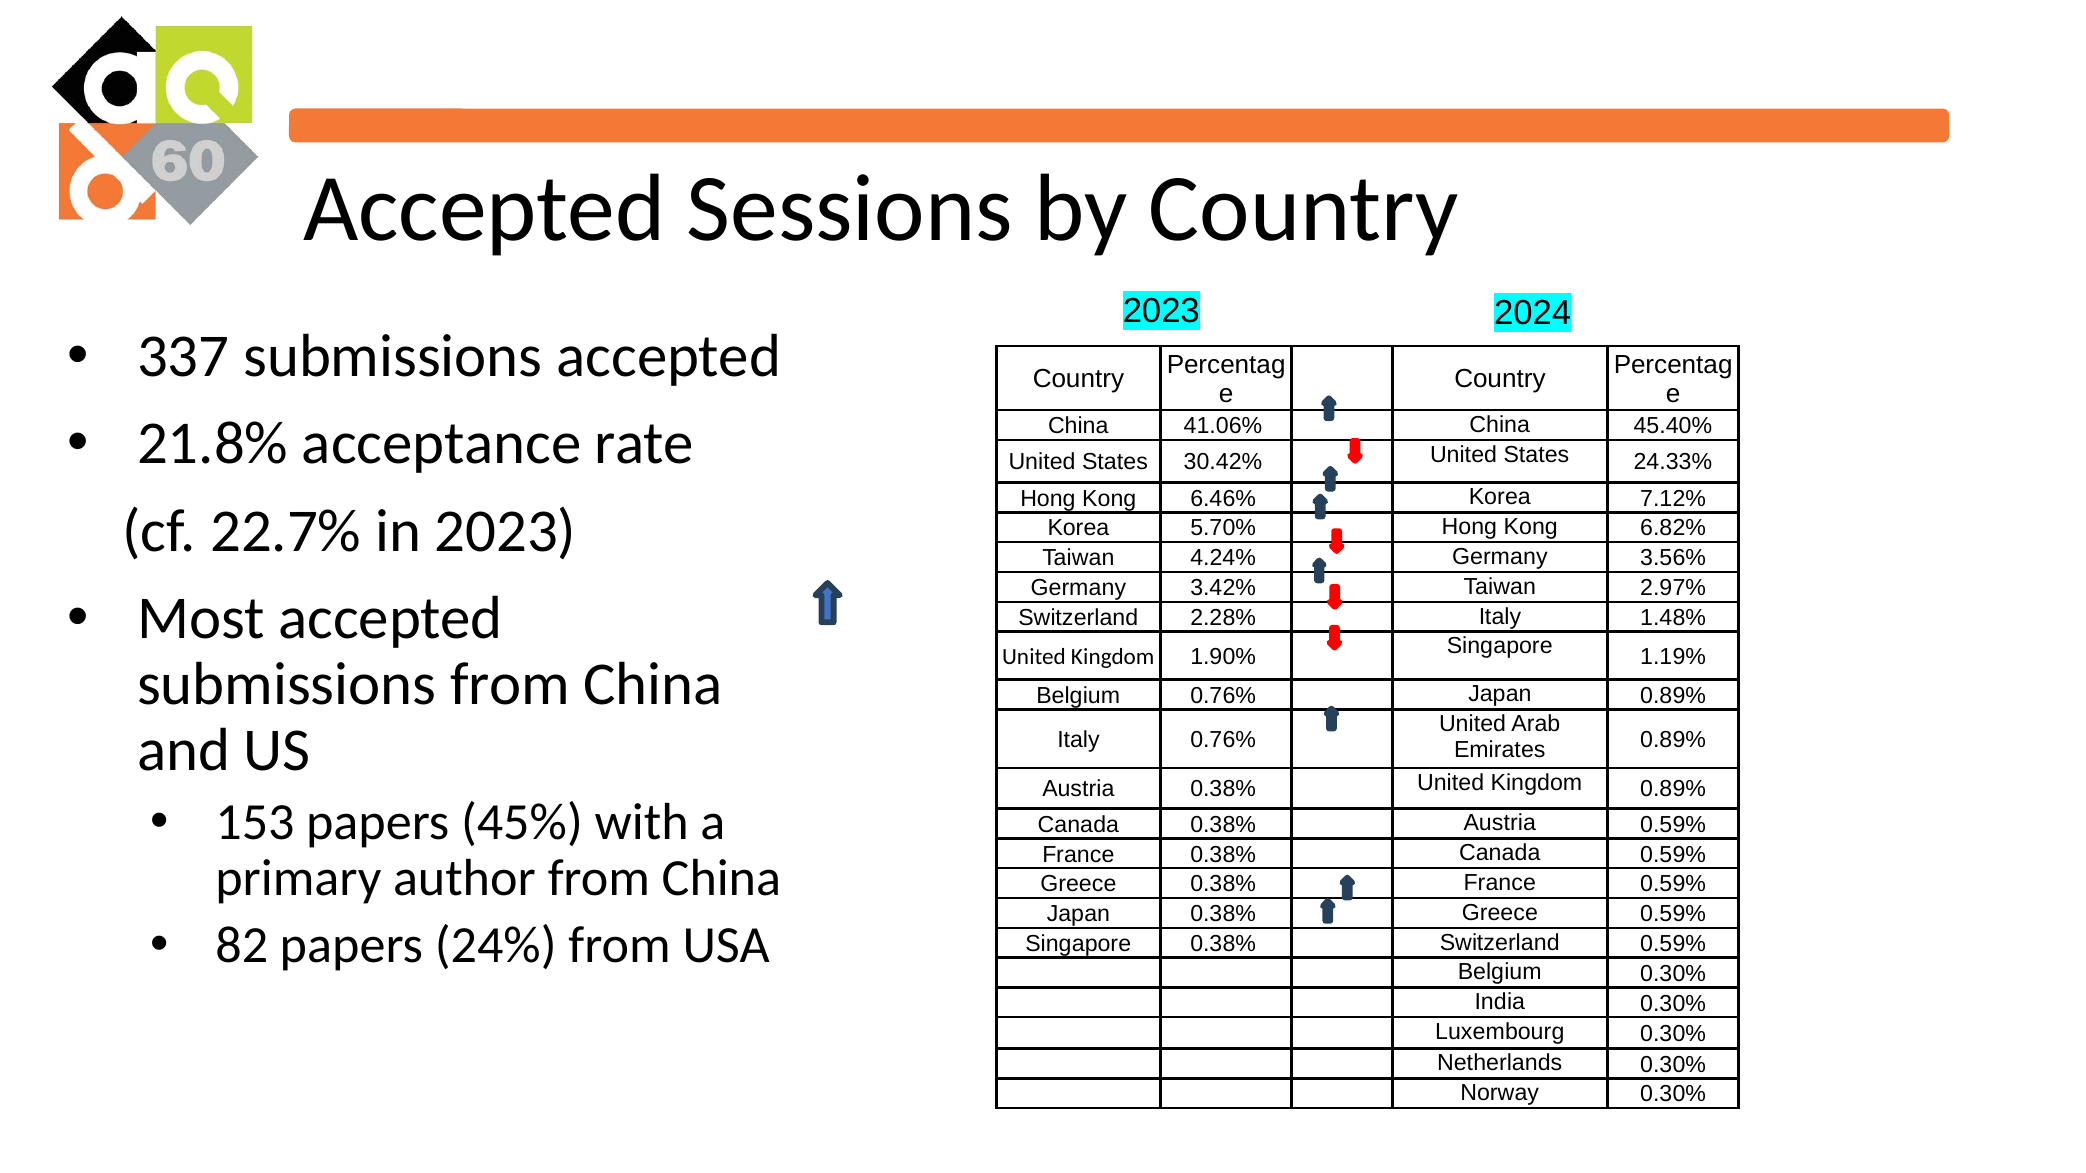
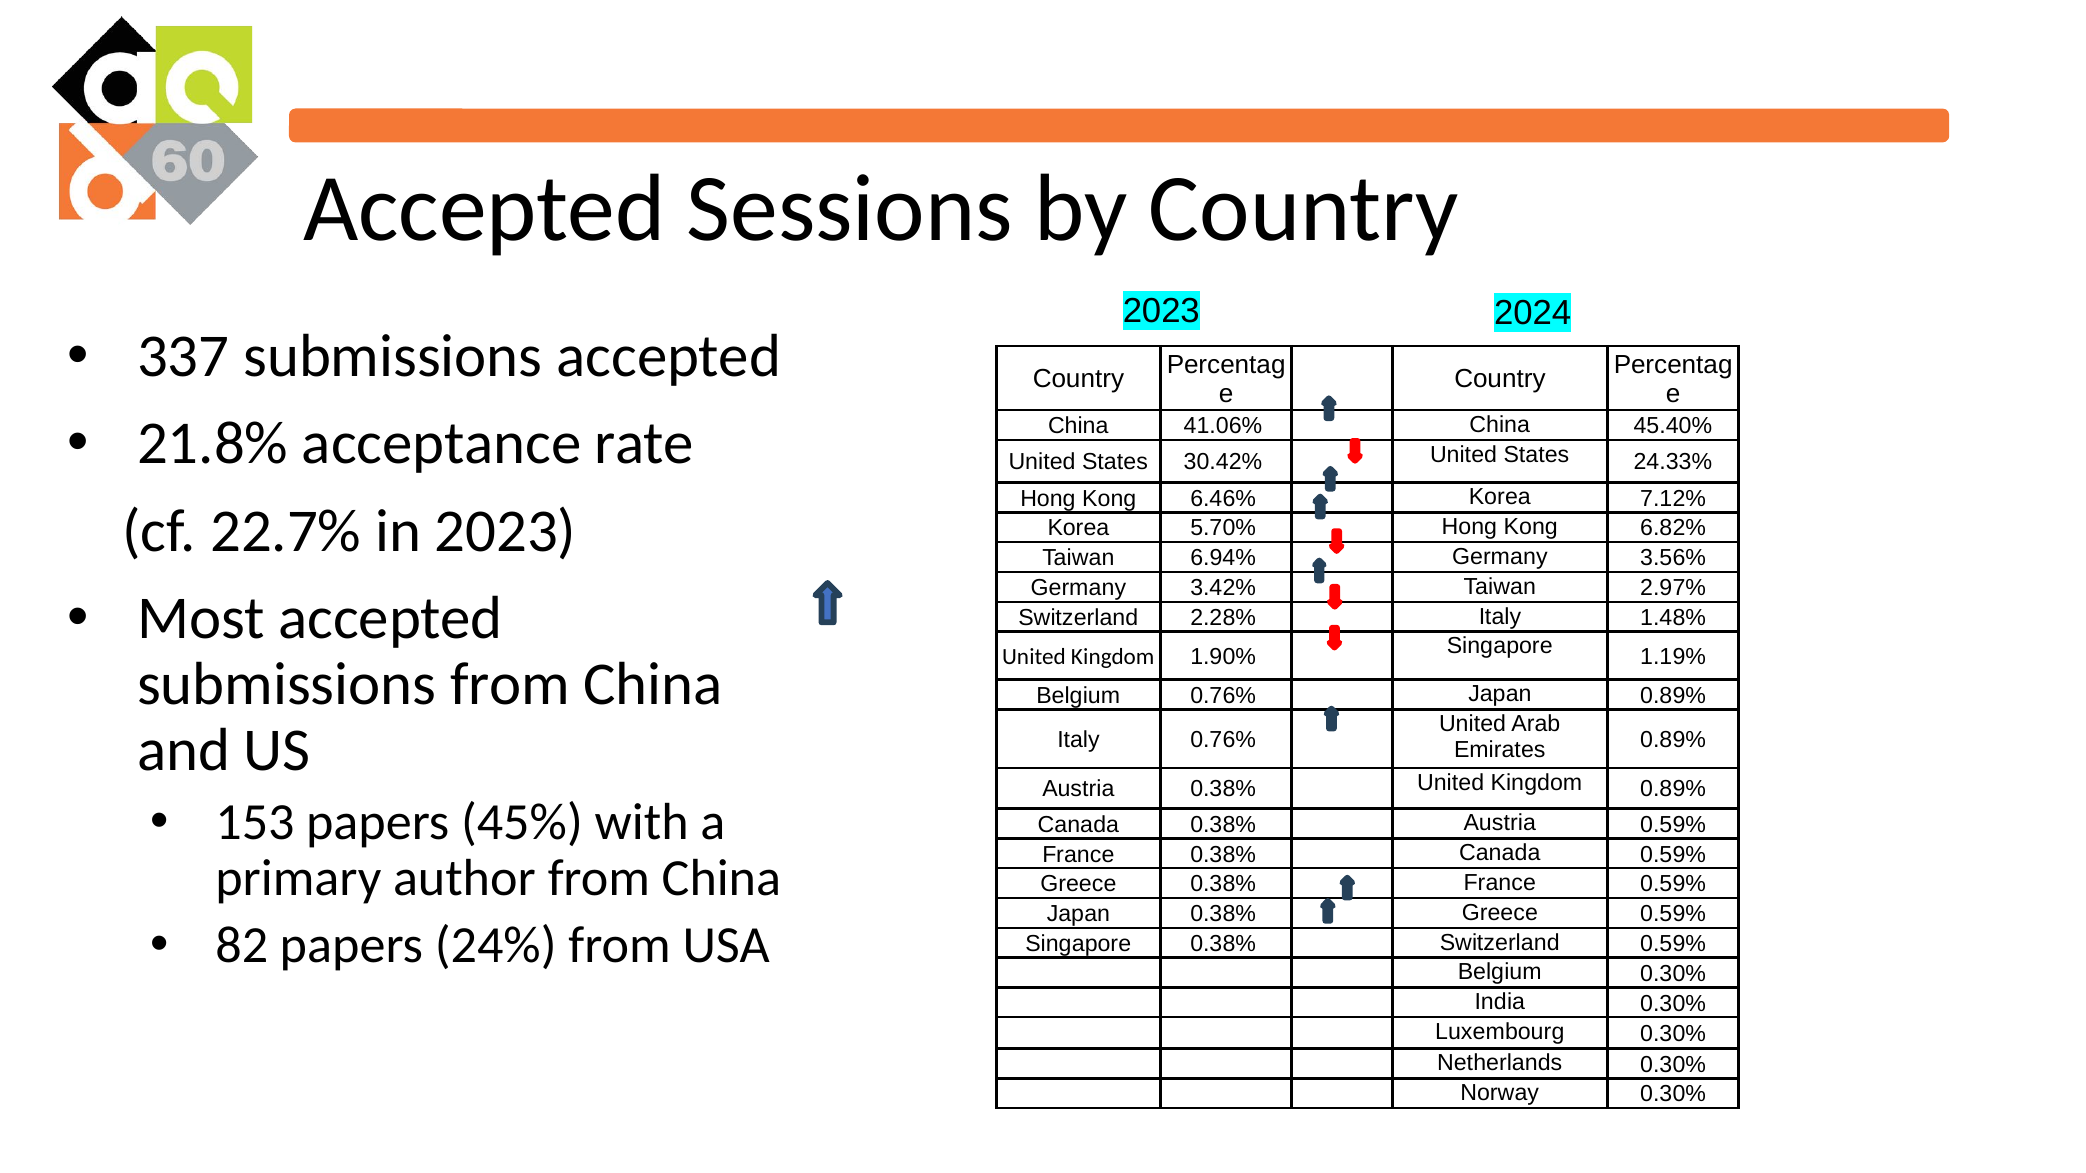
4.24%: 4.24% -> 6.94% (1223, 558)
